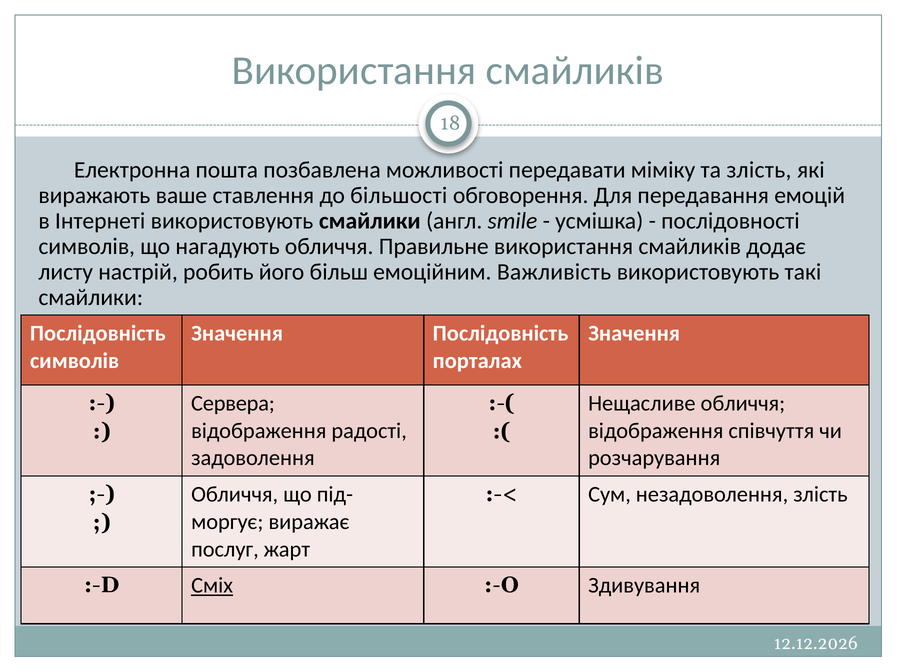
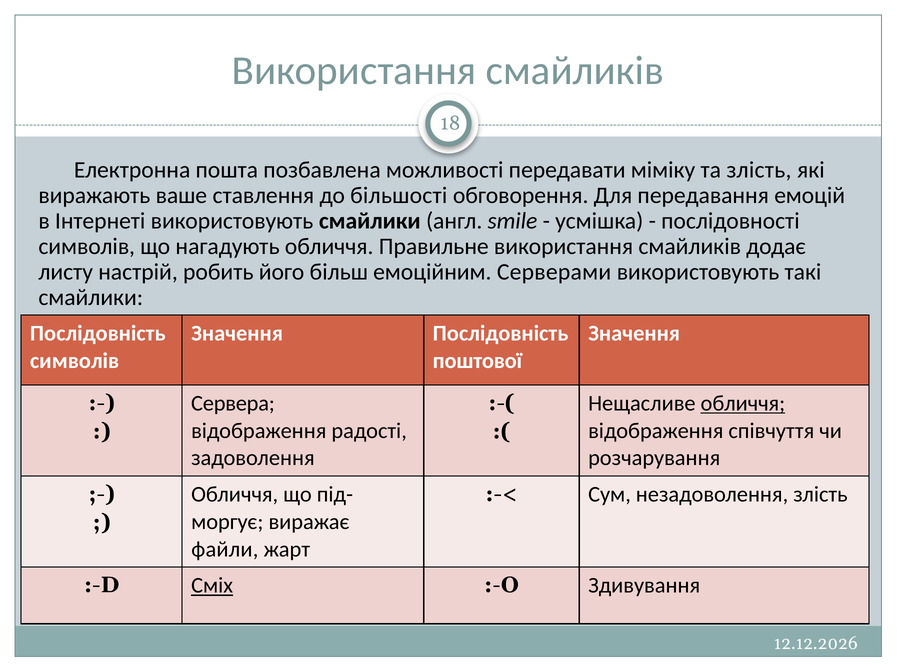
Важливість: Важливість -> Серверами (554, 272)
порталах: порталах -> поштової (477, 361)
обличчя underline: none -> present (743, 404)
послуг: послуг -> файли (225, 550)
